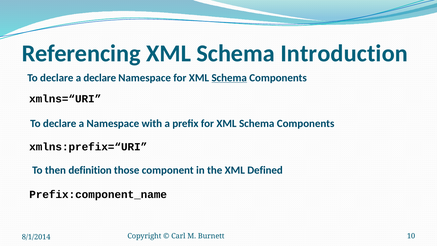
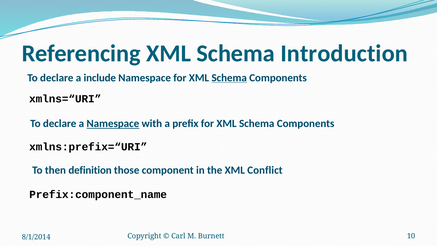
a declare: declare -> include (100, 78)
Namespace underline: none -> present (113, 124)
Defined: Defined -> Conflict (265, 170)
